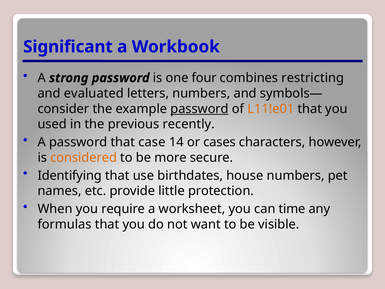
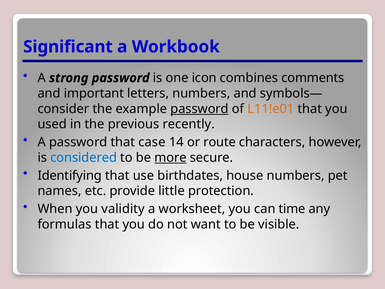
four: four -> icon (204, 78)
restricting: restricting -> comments (313, 78)
evaluated: evaluated -> important (94, 93)
cases: cases -> route (220, 142)
considered colour: orange -> blue (84, 157)
more underline: none -> present (171, 157)
require: require -> validity (123, 209)
